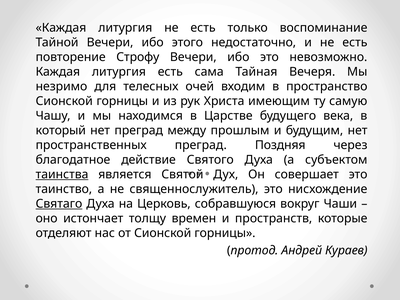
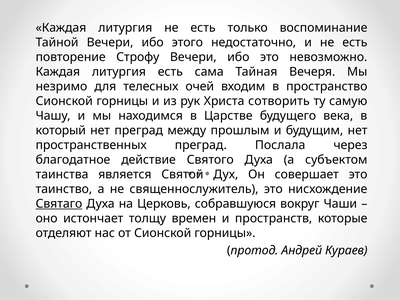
имеющим: имеющим -> сотворить (279, 101)
Поздняя: Поздняя -> Послала (280, 145)
таинства underline: present -> none (62, 175)
